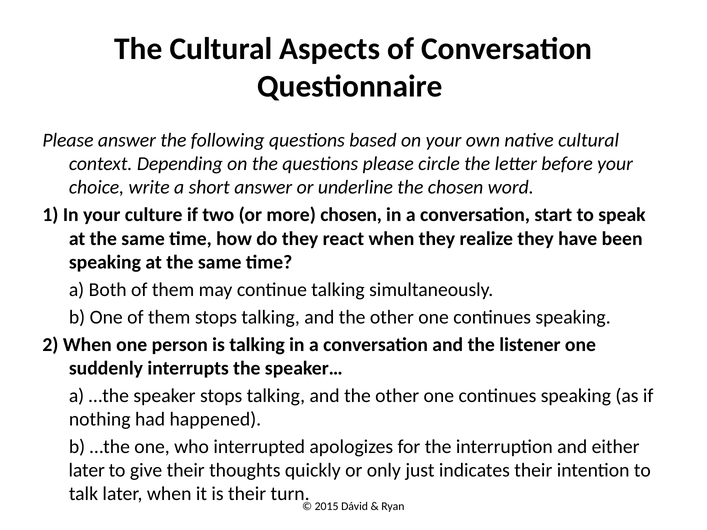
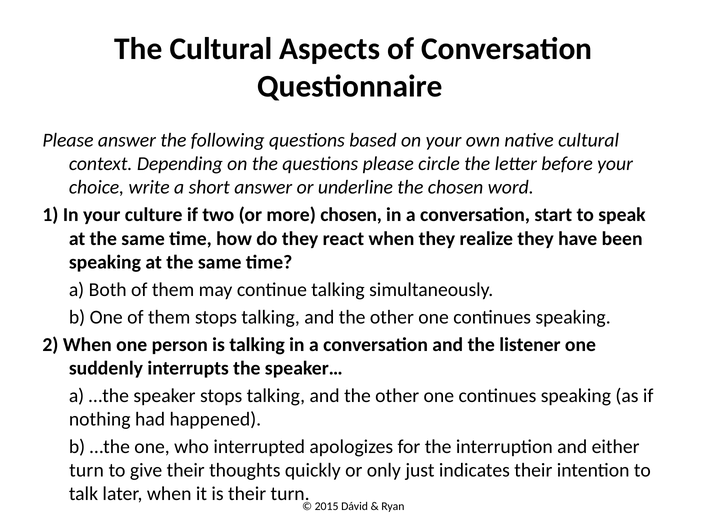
later: later -> turn (87, 470)
